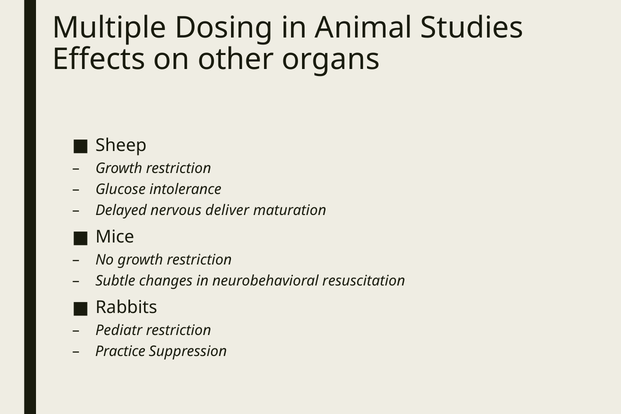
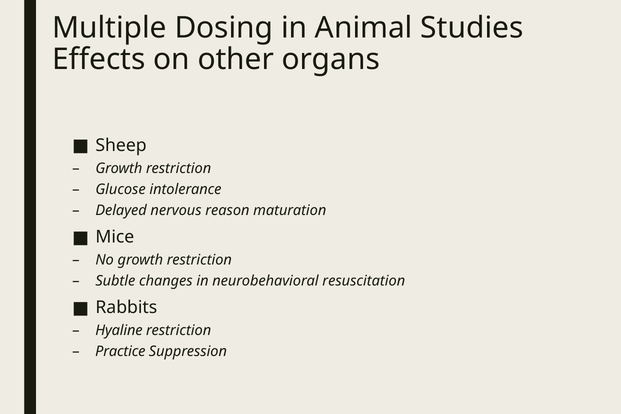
deliver: deliver -> reason (227, 211)
Pediatr: Pediatr -> Hyaline (119, 330)
